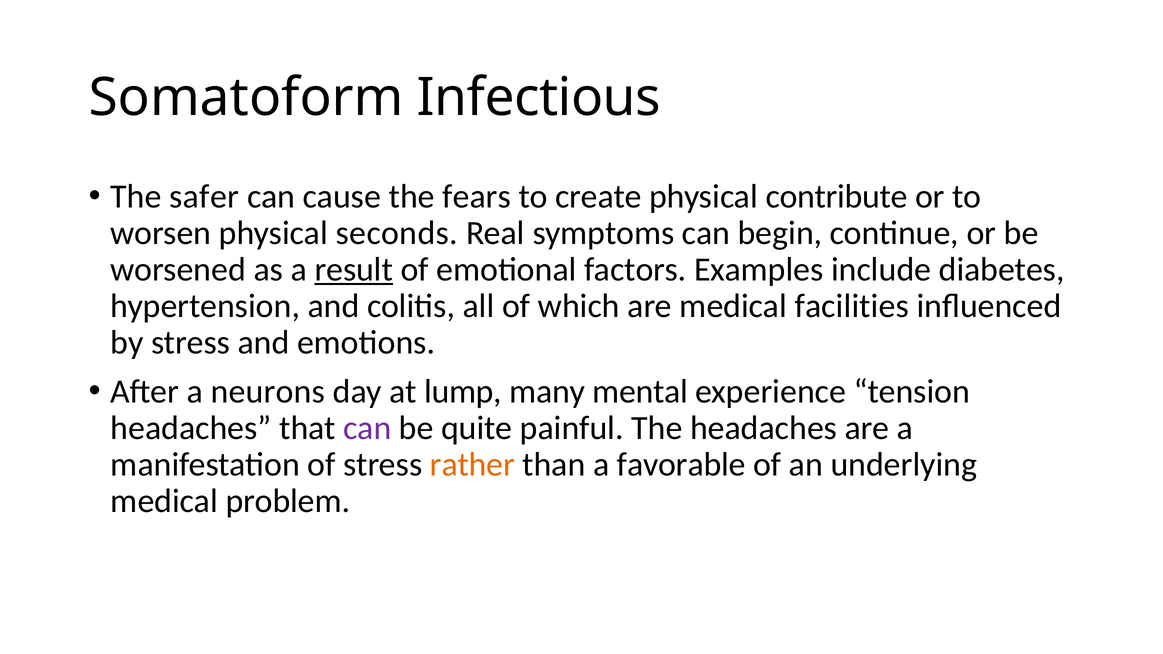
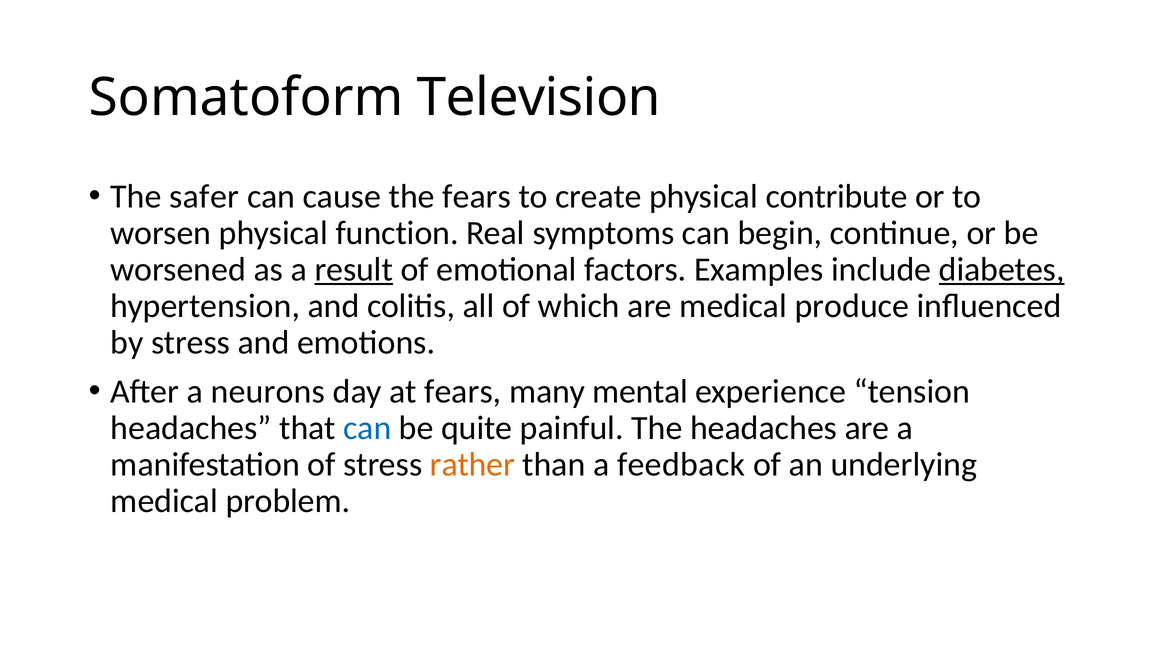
Infectious: Infectious -> Television (539, 98)
seconds: seconds -> function (397, 233)
diabetes underline: none -> present (1002, 270)
facilities: facilities -> produce (852, 306)
at lump: lump -> fears (463, 392)
can colour: purple -> blue (367, 428)
favorable: favorable -> feedback (681, 465)
